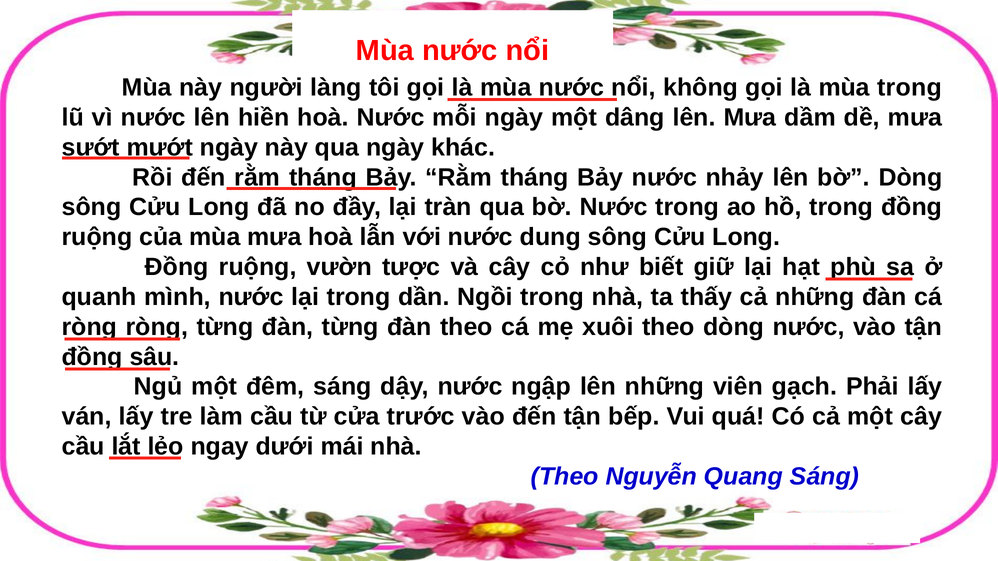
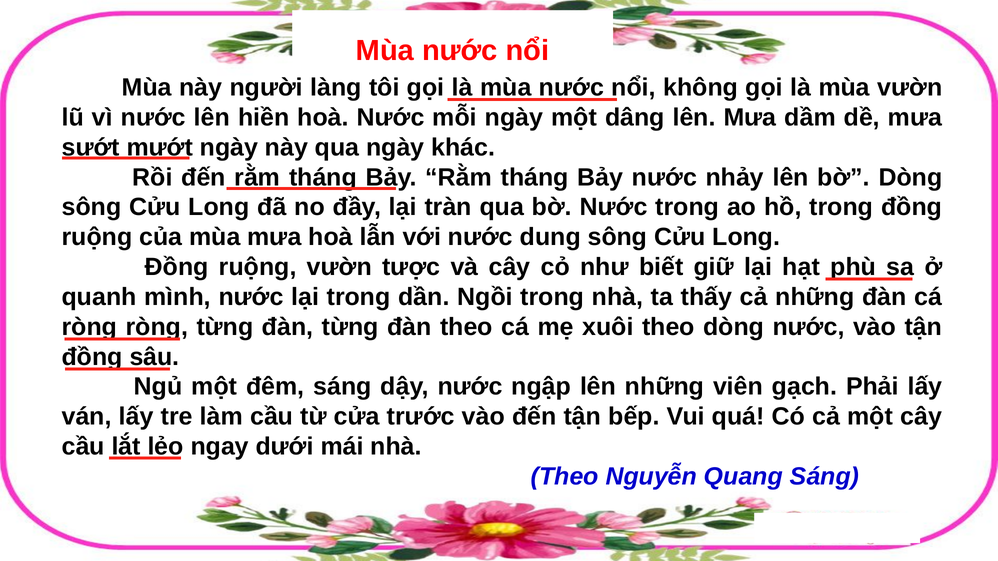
mùa trong: trong -> vườn (910, 88)
